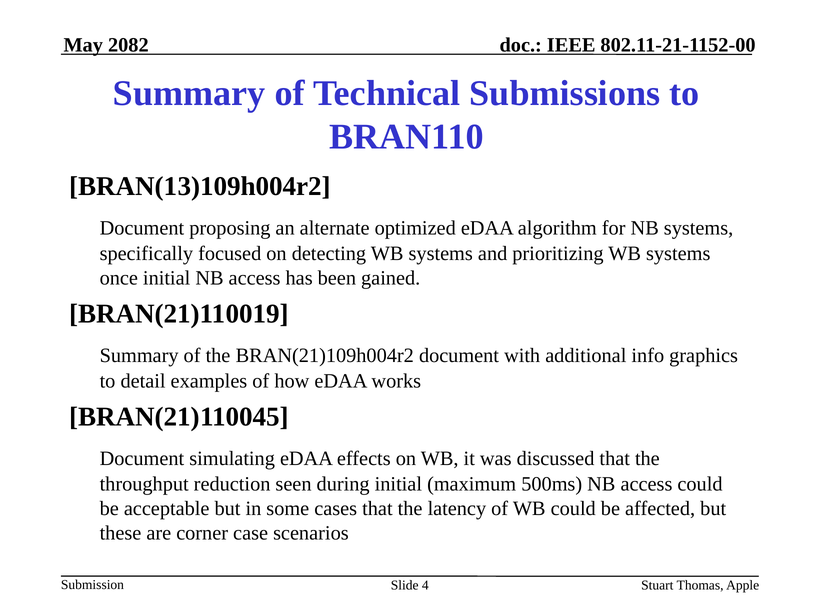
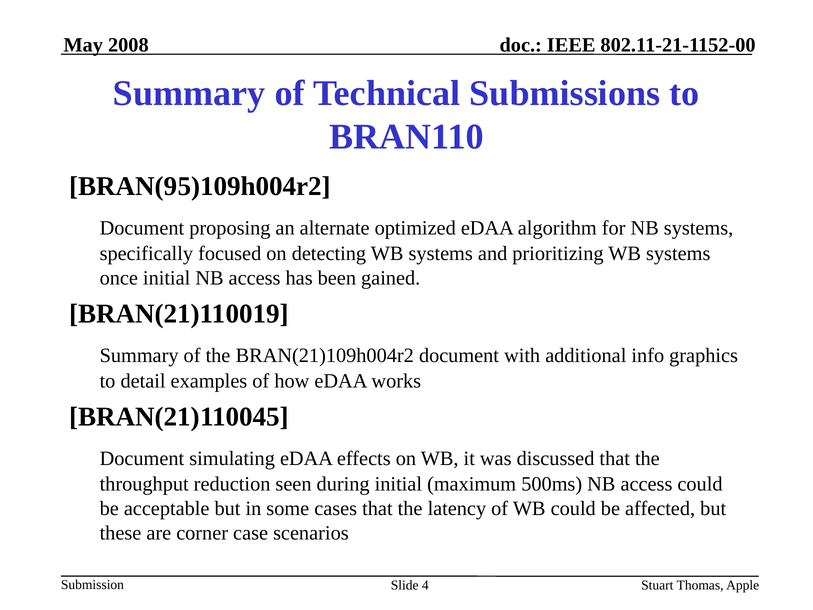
2082: 2082 -> 2008 (128, 45)
BRAN(13)109h004r2: BRAN(13)109h004r2 -> BRAN(95)109h004r2 (200, 186)
